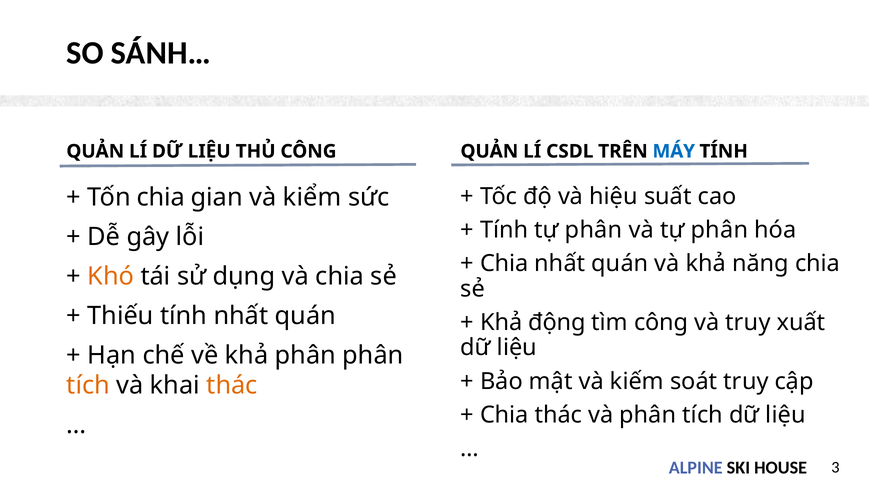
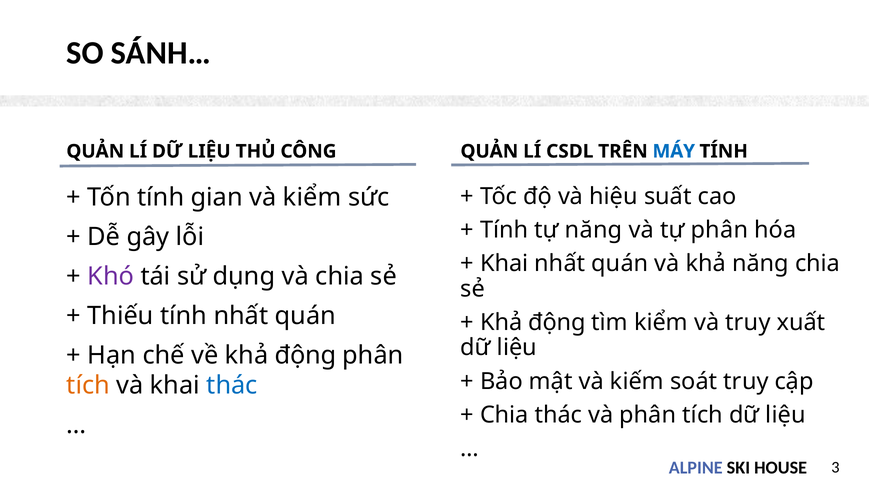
Tốn chia: chia -> tính (161, 197)
Tính tự phân: phân -> năng (594, 230)
Chia: Chia -> Khai (504, 263)
Khó colour: orange -> purple (111, 276)
tìm công: công -> kiểm (661, 322)
về khả phân: phân -> động (305, 355)
thác colour: orange -> blue (232, 385)
